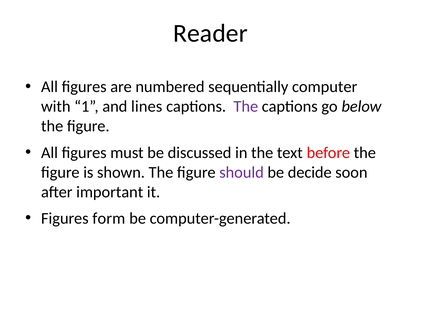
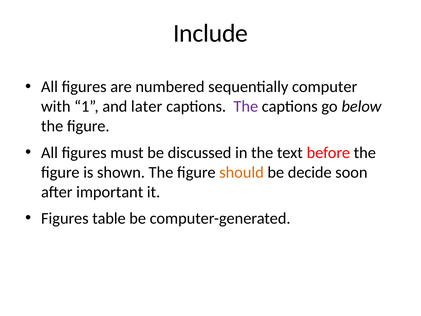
Reader: Reader -> Include (211, 33)
lines: lines -> later (147, 106)
should colour: purple -> orange (242, 172)
form: form -> table (109, 218)
